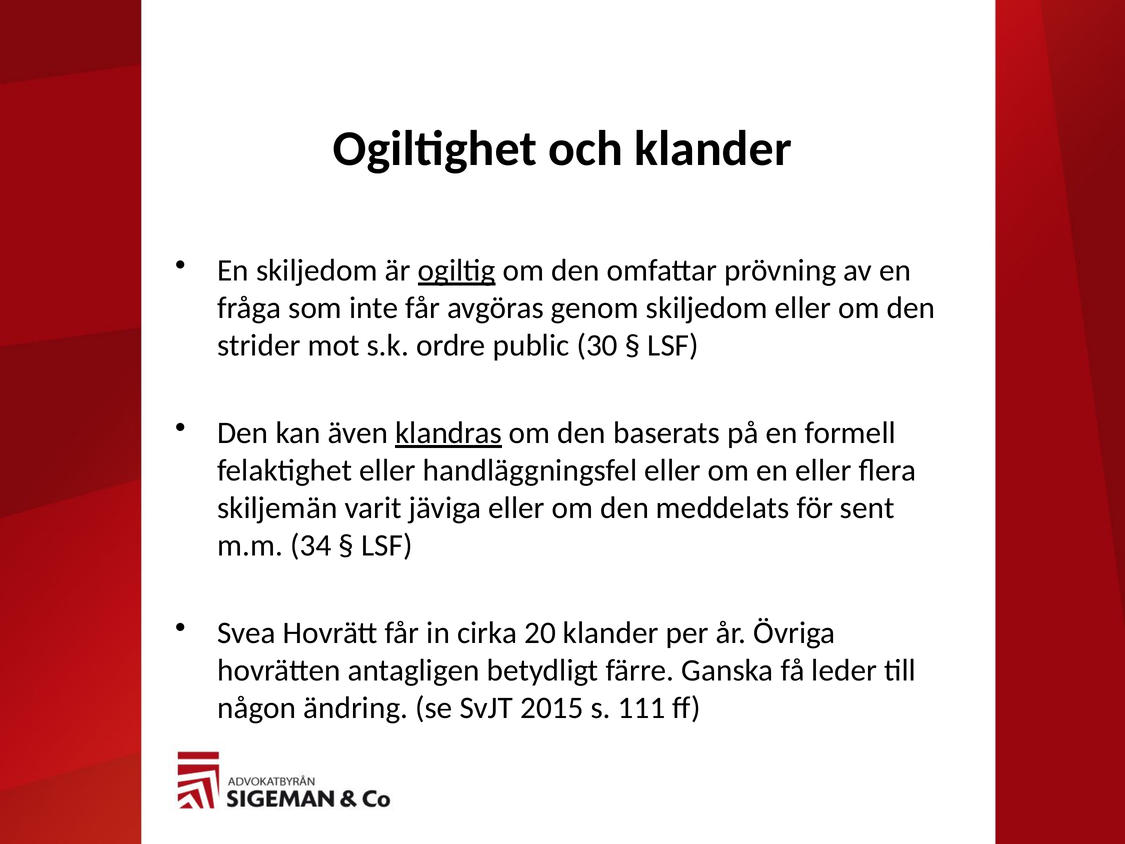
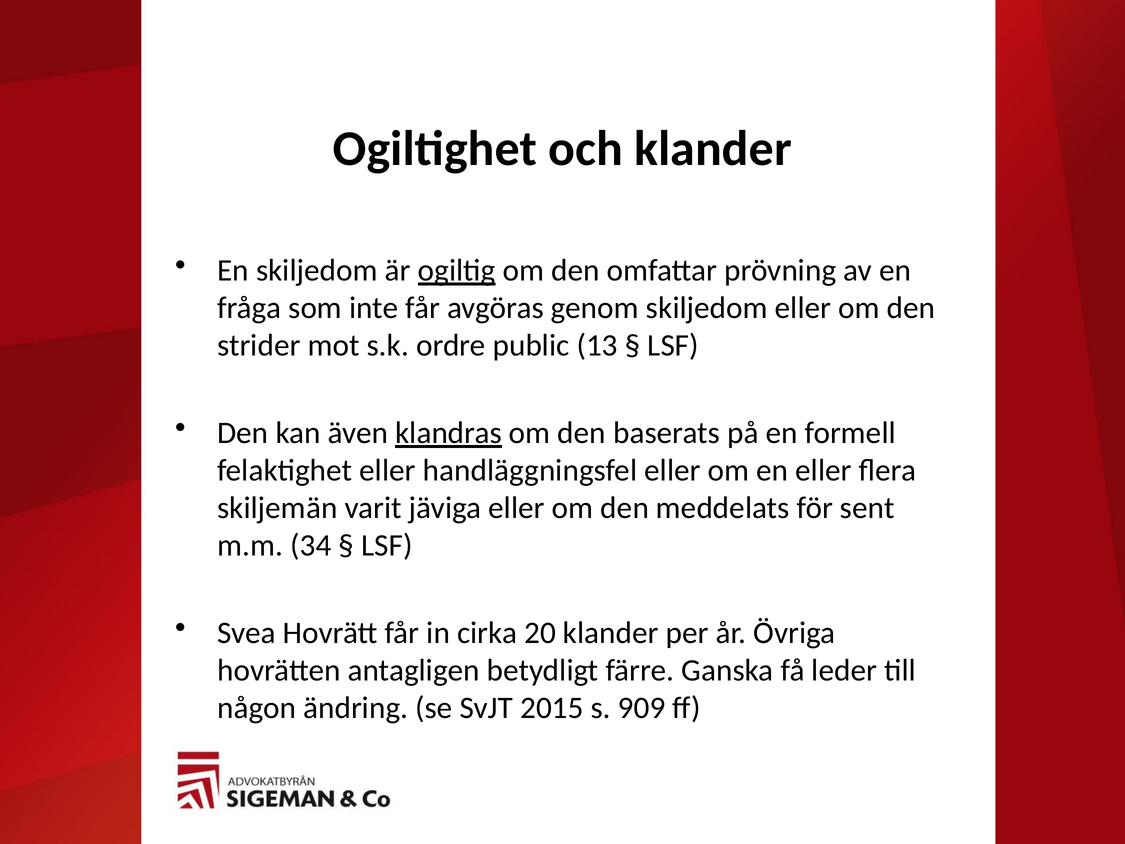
30: 30 -> 13 (597, 345)
111: 111 -> 909 (642, 708)
